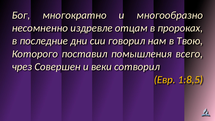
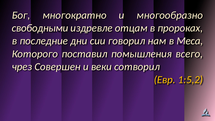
несомненно: несомненно -> свободными (40, 28)
Твою: Твою -> Меса (190, 41)
1:8,5: 1:8,5 -> 1:5,2 (190, 80)
